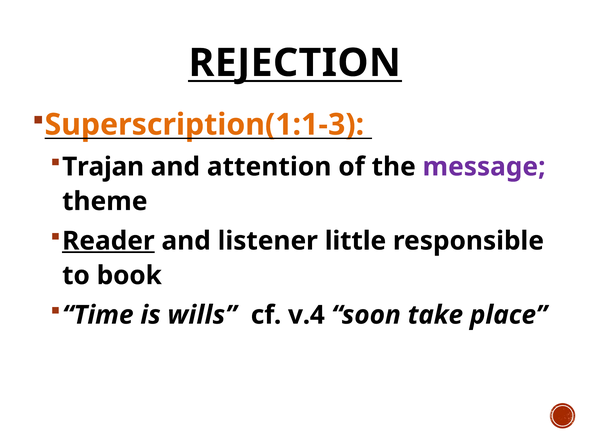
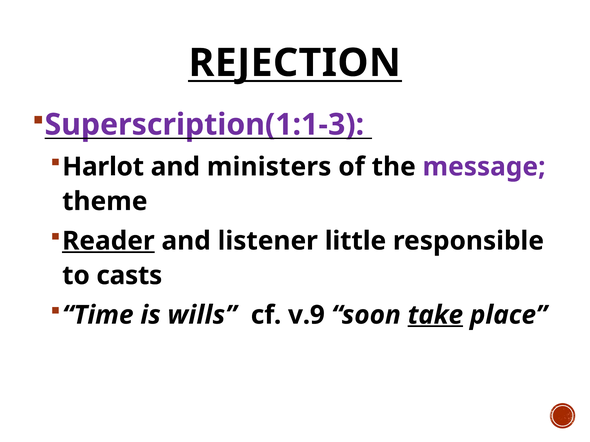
Superscription(1:1-3 colour: orange -> purple (204, 125)
Trajan: Trajan -> Harlot (103, 167)
attention: attention -> ministers (269, 167)
book: book -> casts (129, 276)
v.4: v.4 -> v.9 (306, 315)
take underline: none -> present (435, 315)
